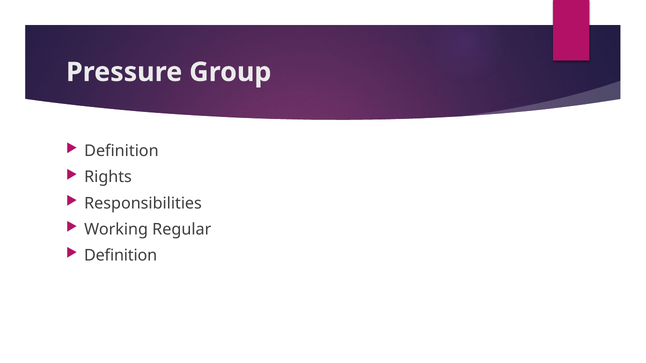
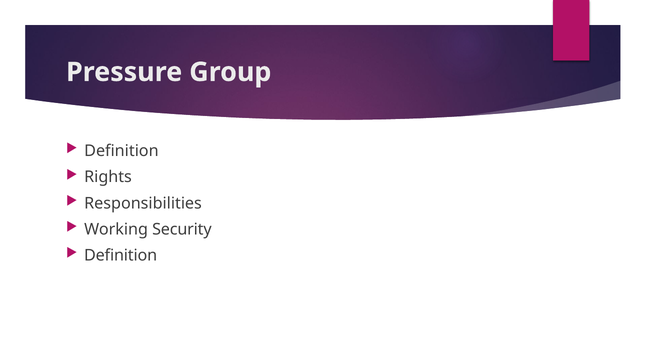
Regular: Regular -> Security (182, 230)
